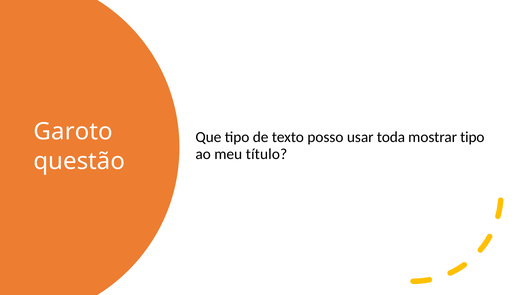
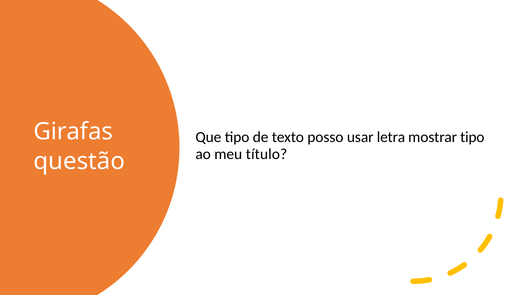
Garoto: Garoto -> Girafas (73, 132)
toda: toda -> letra (391, 137)
